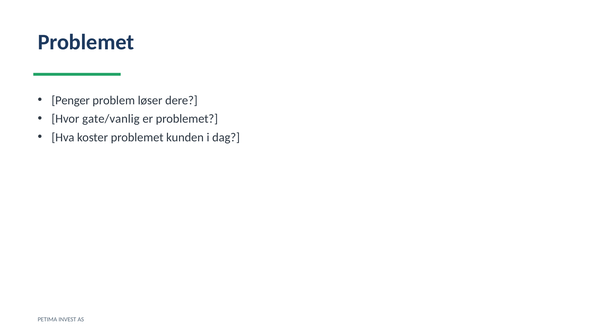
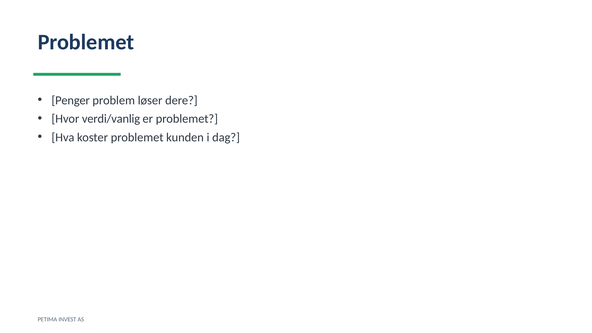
gate/vanlig: gate/vanlig -> verdi/vanlig (111, 119)
